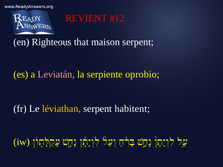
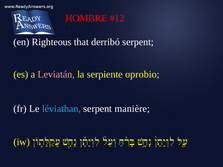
REVIENT: REVIENT -> HOMBRE (86, 18)
maison: maison -> derribó (106, 42)
léviathan colour: yellow -> light blue (61, 109)
habitent: habitent -> manière (132, 109)
